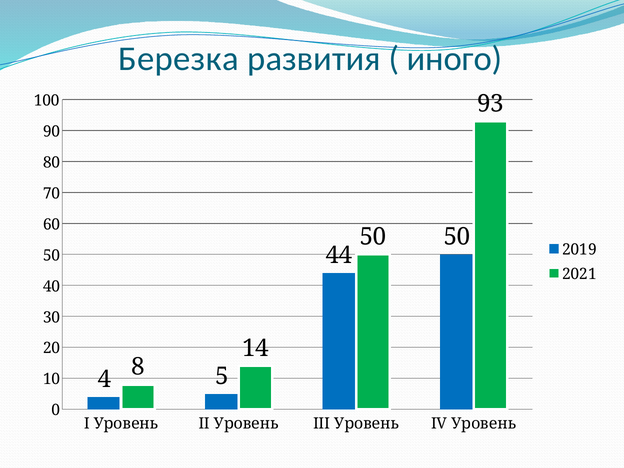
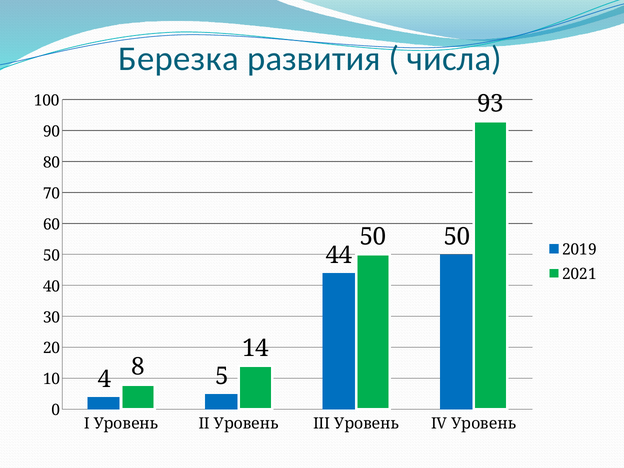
иного: иного -> числа (454, 59)
